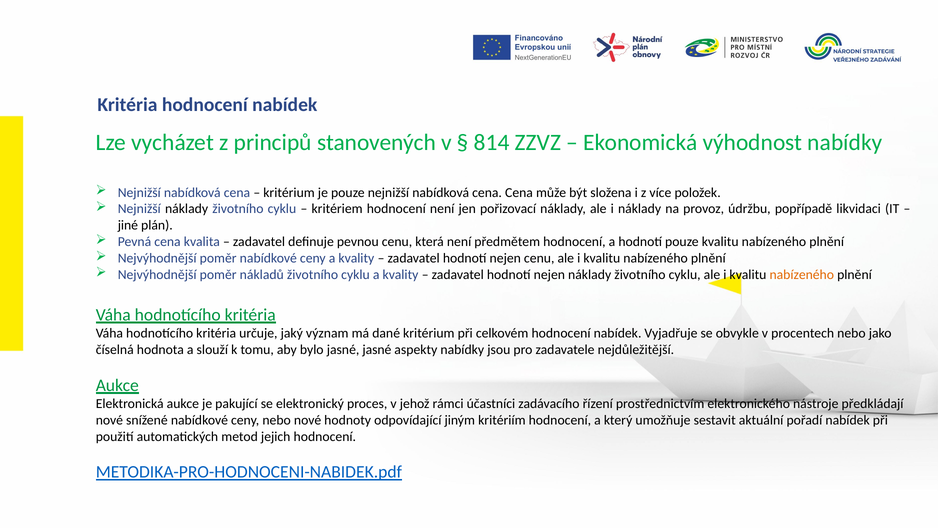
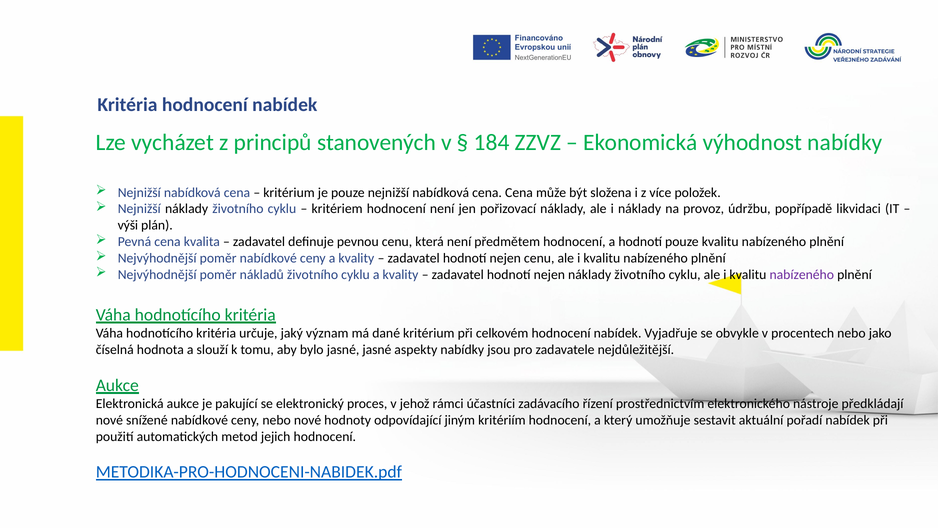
814: 814 -> 184 (492, 143)
jiné: jiné -> výši (128, 225)
nabízeného colour: orange -> purple (802, 274)
